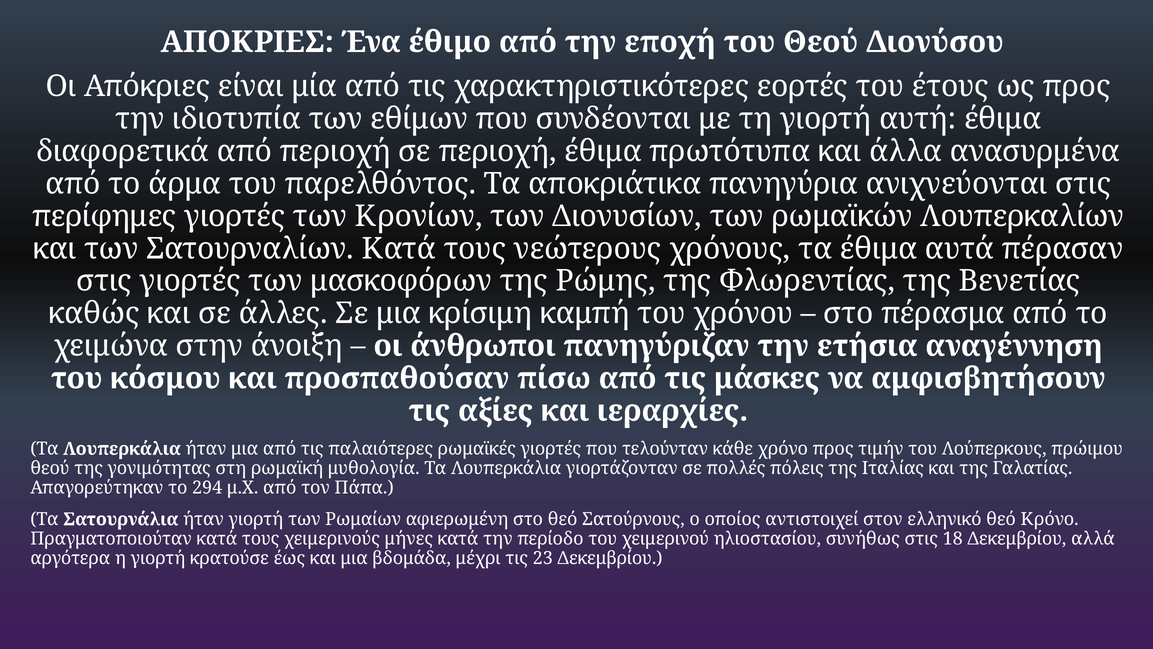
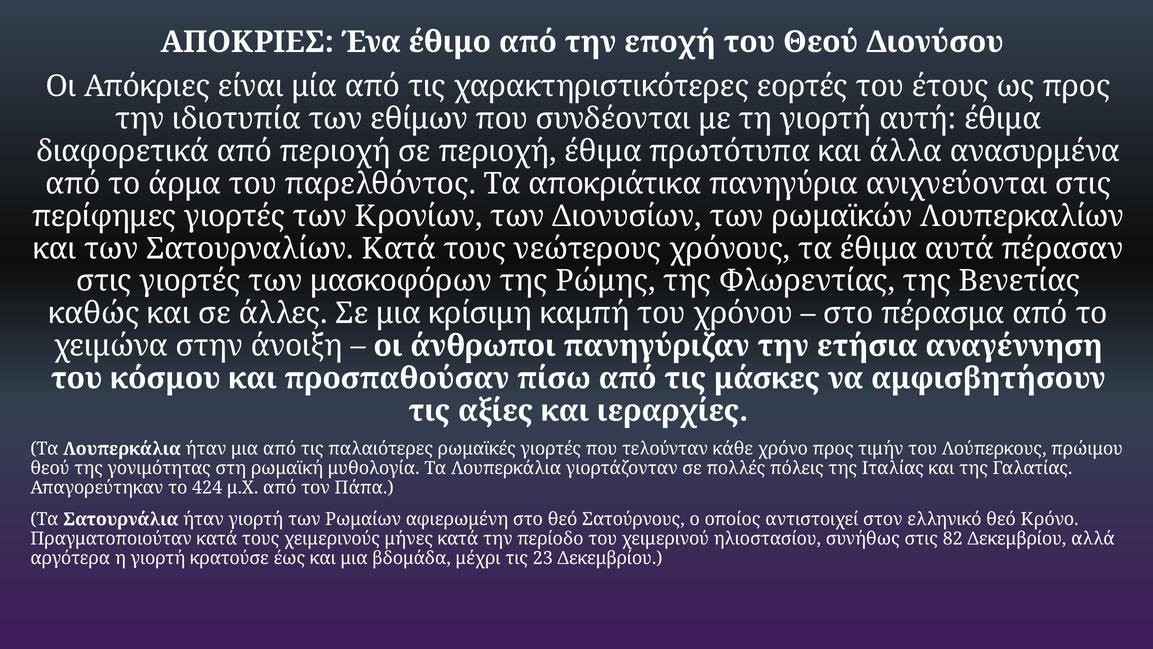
294: 294 -> 424 (207, 487)
18: 18 -> 82 (953, 538)
